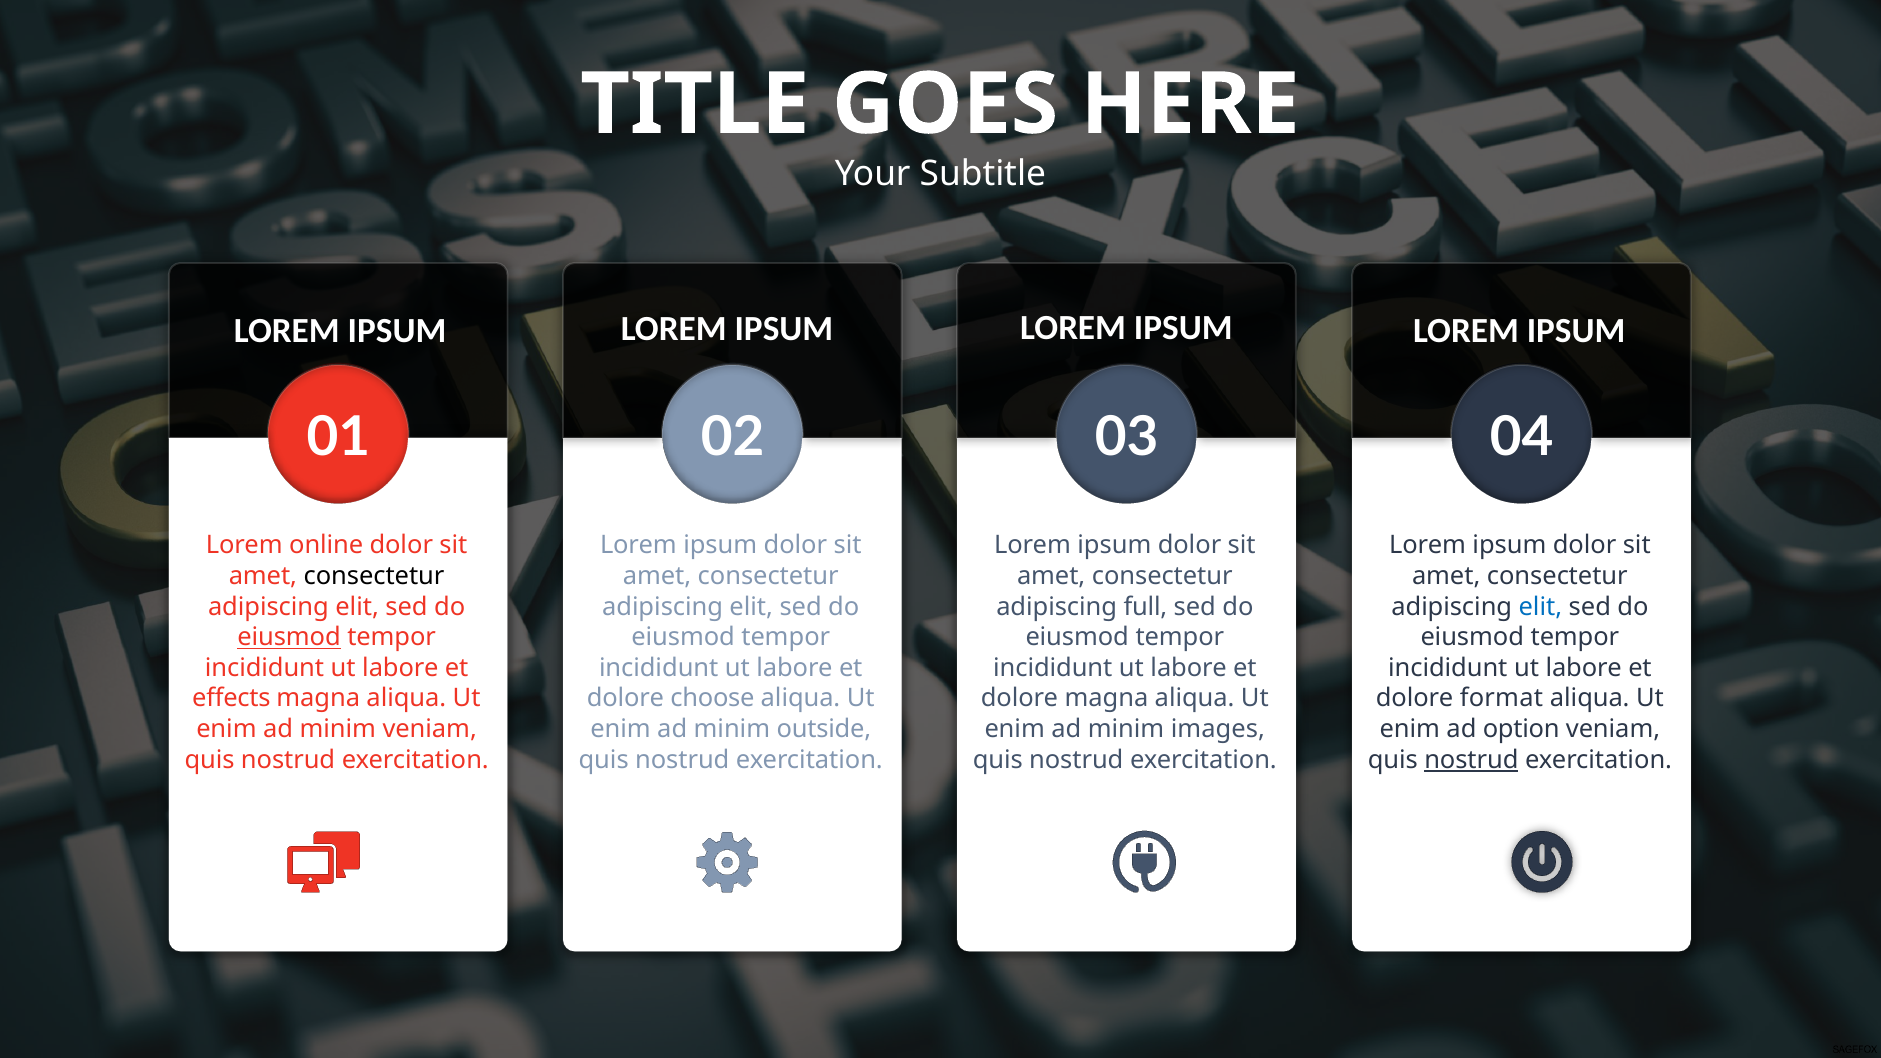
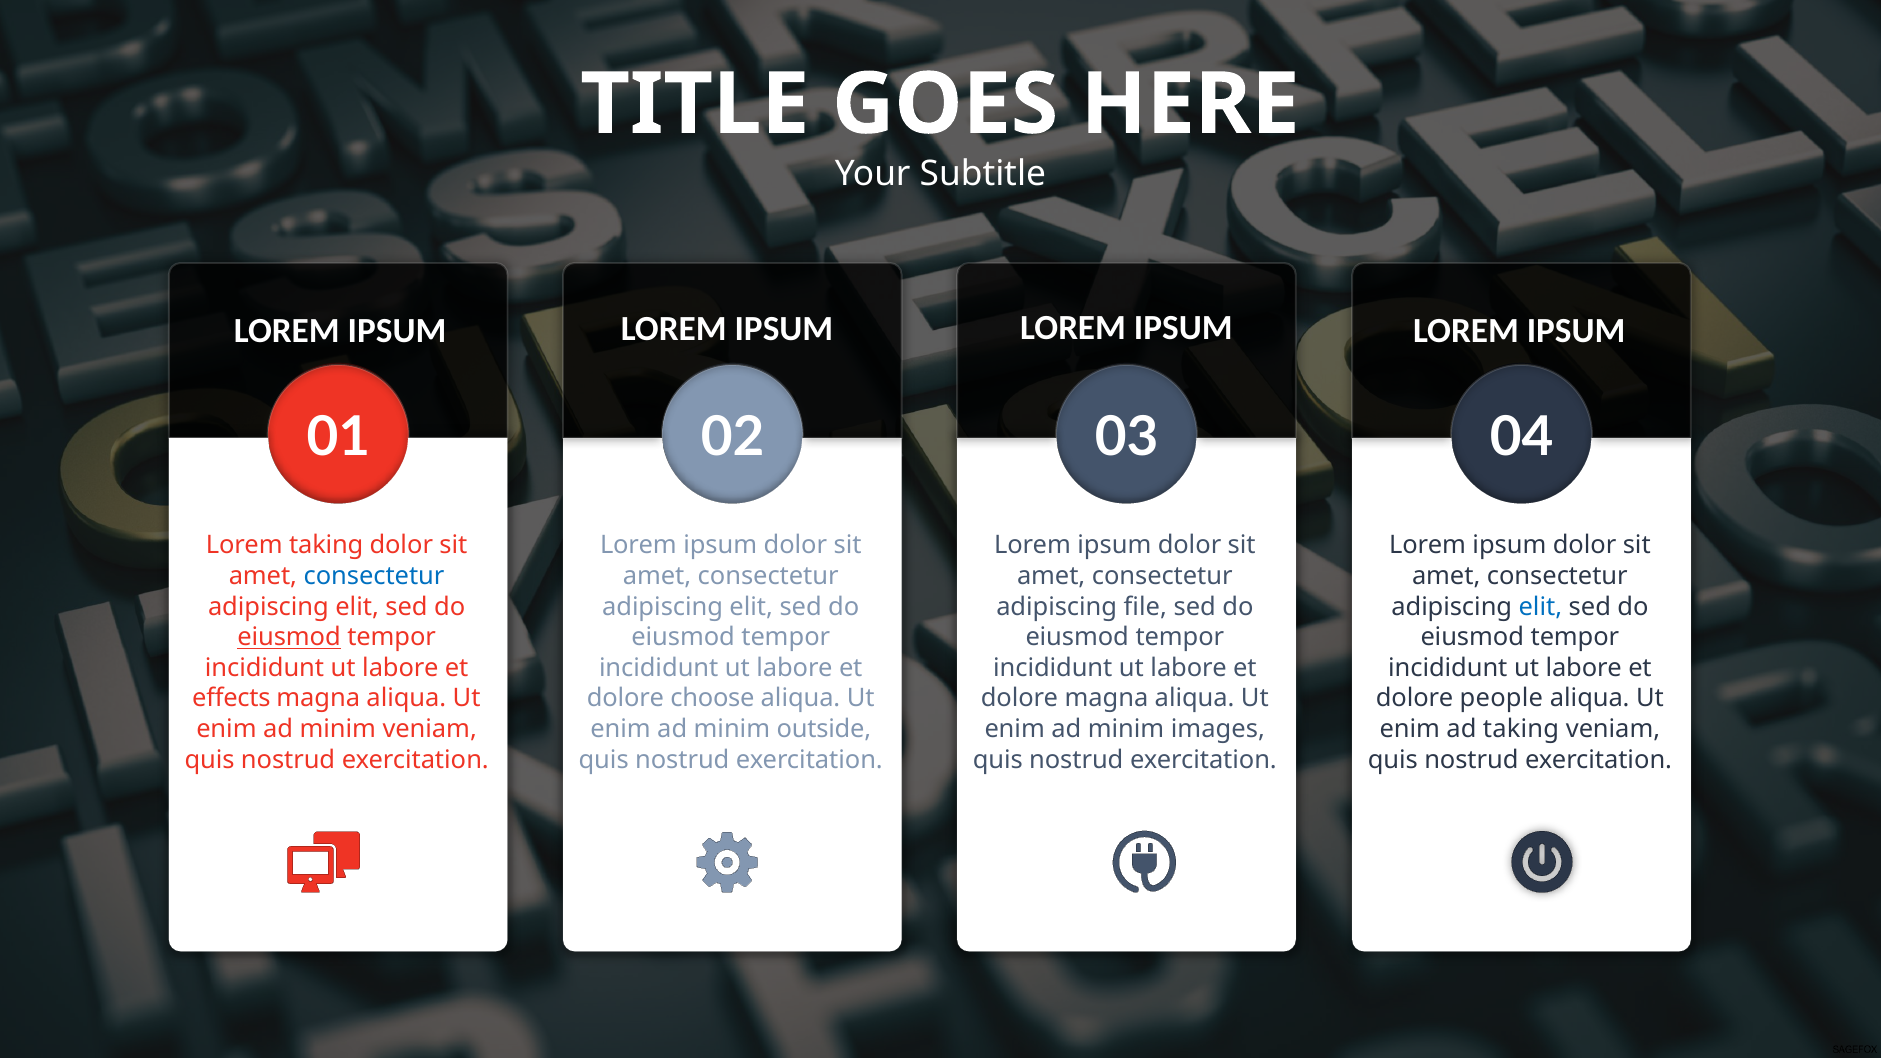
Lorem online: online -> taking (326, 546)
consectetur colour: black -> blue (374, 576)
full: full -> file (1145, 607)
format: format -> people (1501, 699)
ad option: option -> taking (1521, 729)
nostrud underline: present -> none (1471, 760)
